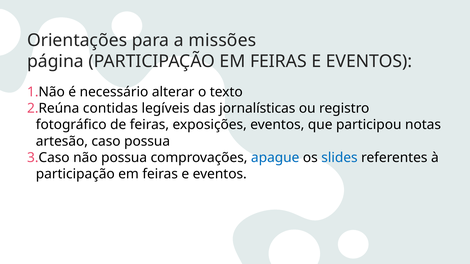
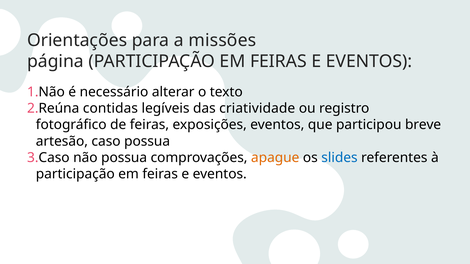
jornalísticas: jornalísticas -> criatividade (257, 109)
notas: notas -> breve (423, 125)
apague colour: blue -> orange (275, 158)
